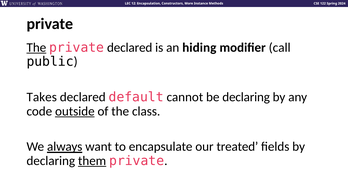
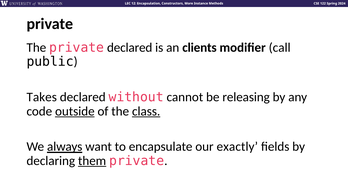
The underline: present -> none (36, 47)
hiding: hiding -> clients (199, 47)
default: default -> without (136, 97)
be declaring: declaring -> releasing (246, 97)
class underline: none -> present (146, 111)
treated: treated -> exactly (237, 146)
